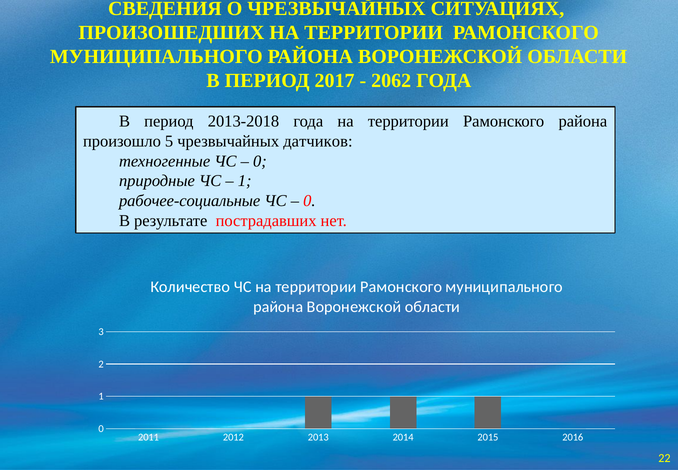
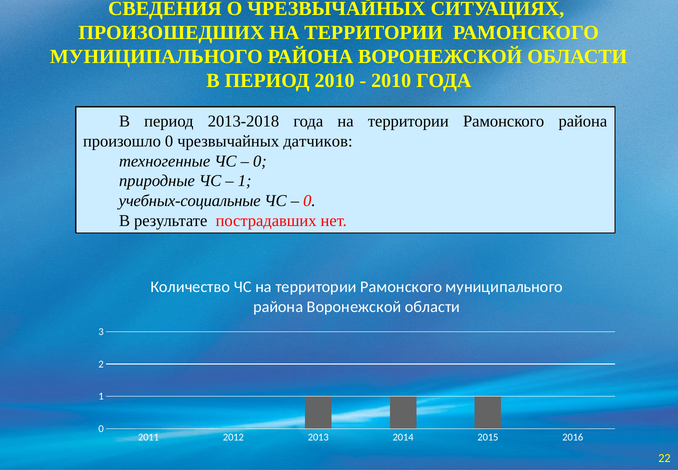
ПЕРИОД 2017: 2017 -> 2010 (335, 81)
2062: 2062 -> 2010 (391, 81)
произошло 5: 5 -> 0 (169, 141)
рабочее-социальные: рабочее-социальные -> учебных-социальные (190, 200)
